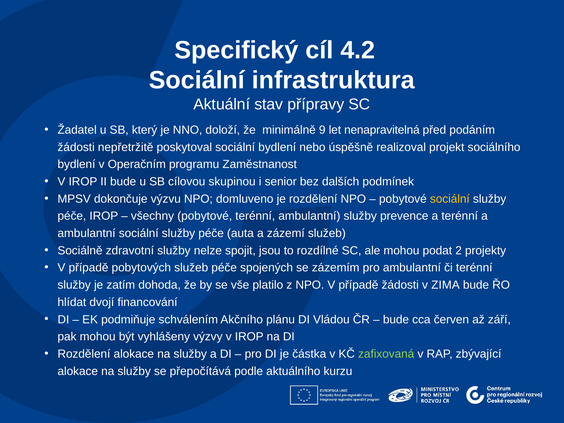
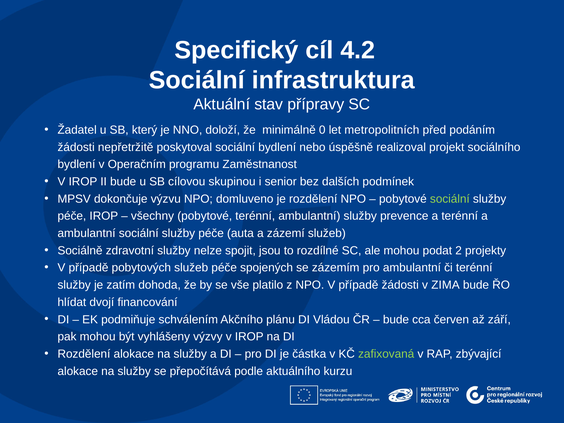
9: 9 -> 0 (322, 130)
nenapravitelná: nenapravitelná -> metropolitních (382, 130)
sociální colour: yellow -> light green (450, 199)
